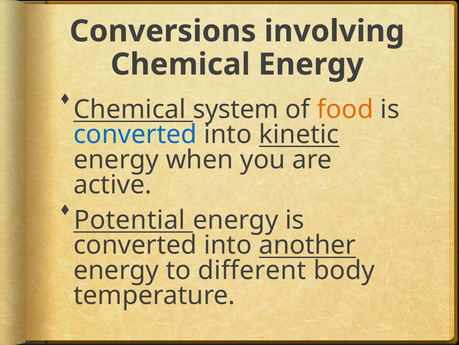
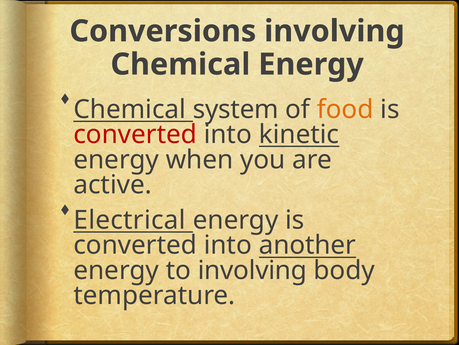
converted colour: blue -> red (135, 134)
Potential: Potential -> Electrical (130, 220)
to different: different -> involving (252, 270)
